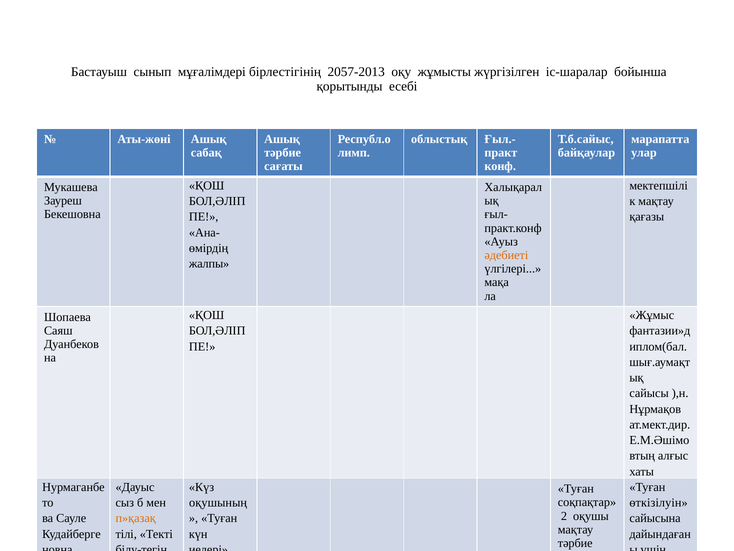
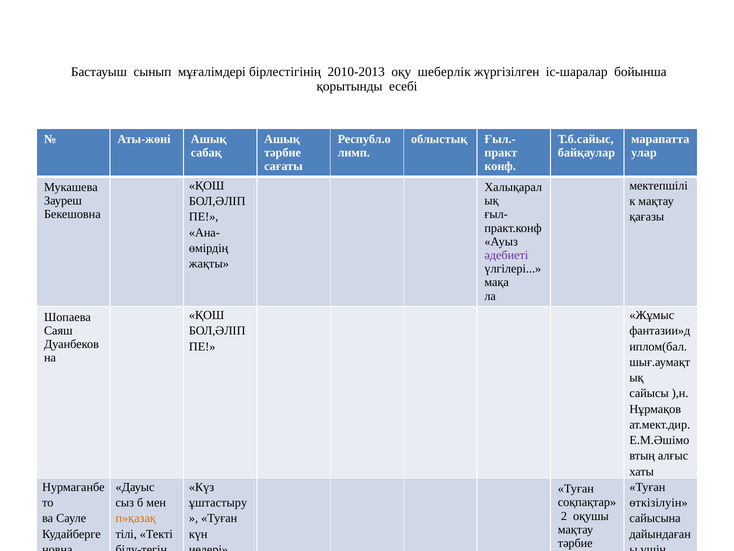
2057-2013: 2057-2013 -> 2010-2013 (356, 72)
жұмысты: жұмысты -> шеберлік (444, 72)
әдебиеті colour: orange -> purple (506, 255)
жалпы: жалпы -> жақты (209, 263)
оқушының: оқушының -> ұштастыру (218, 502)
